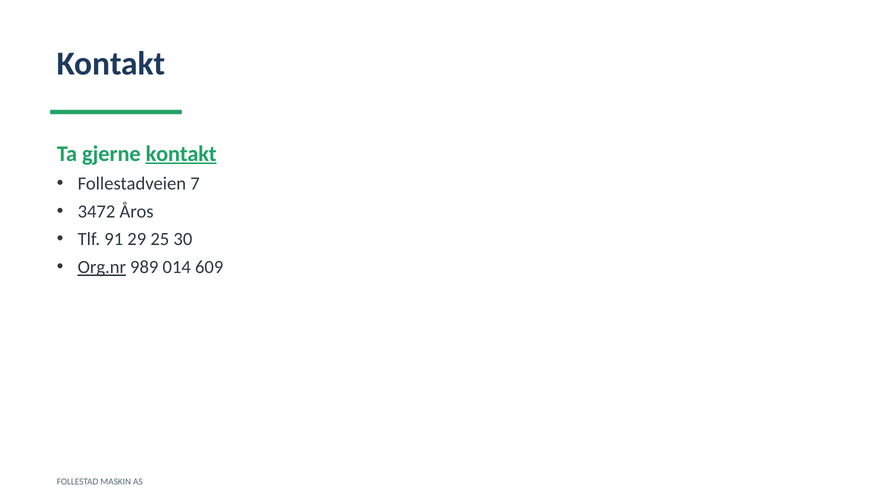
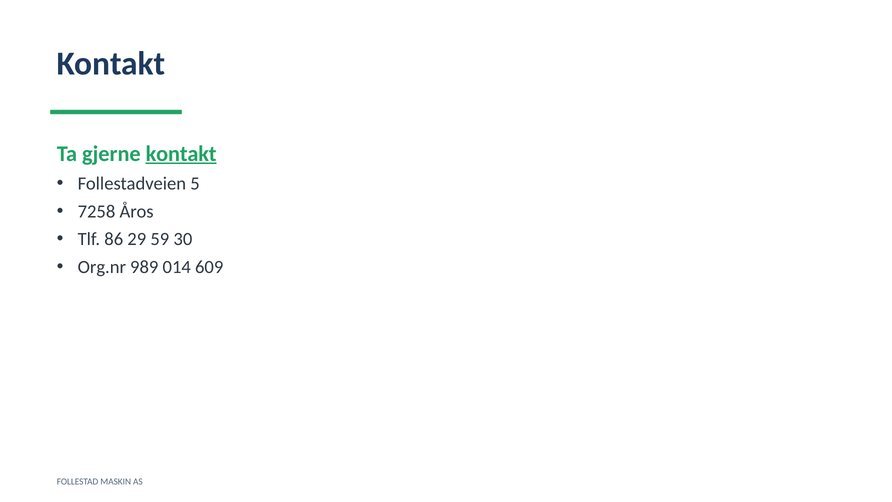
7: 7 -> 5 (195, 183)
3472: 3472 -> 7258 (96, 211)
91: 91 -> 86 (114, 239)
25: 25 -> 59 (160, 239)
Org.nr underline: present -> none (102, 267)
